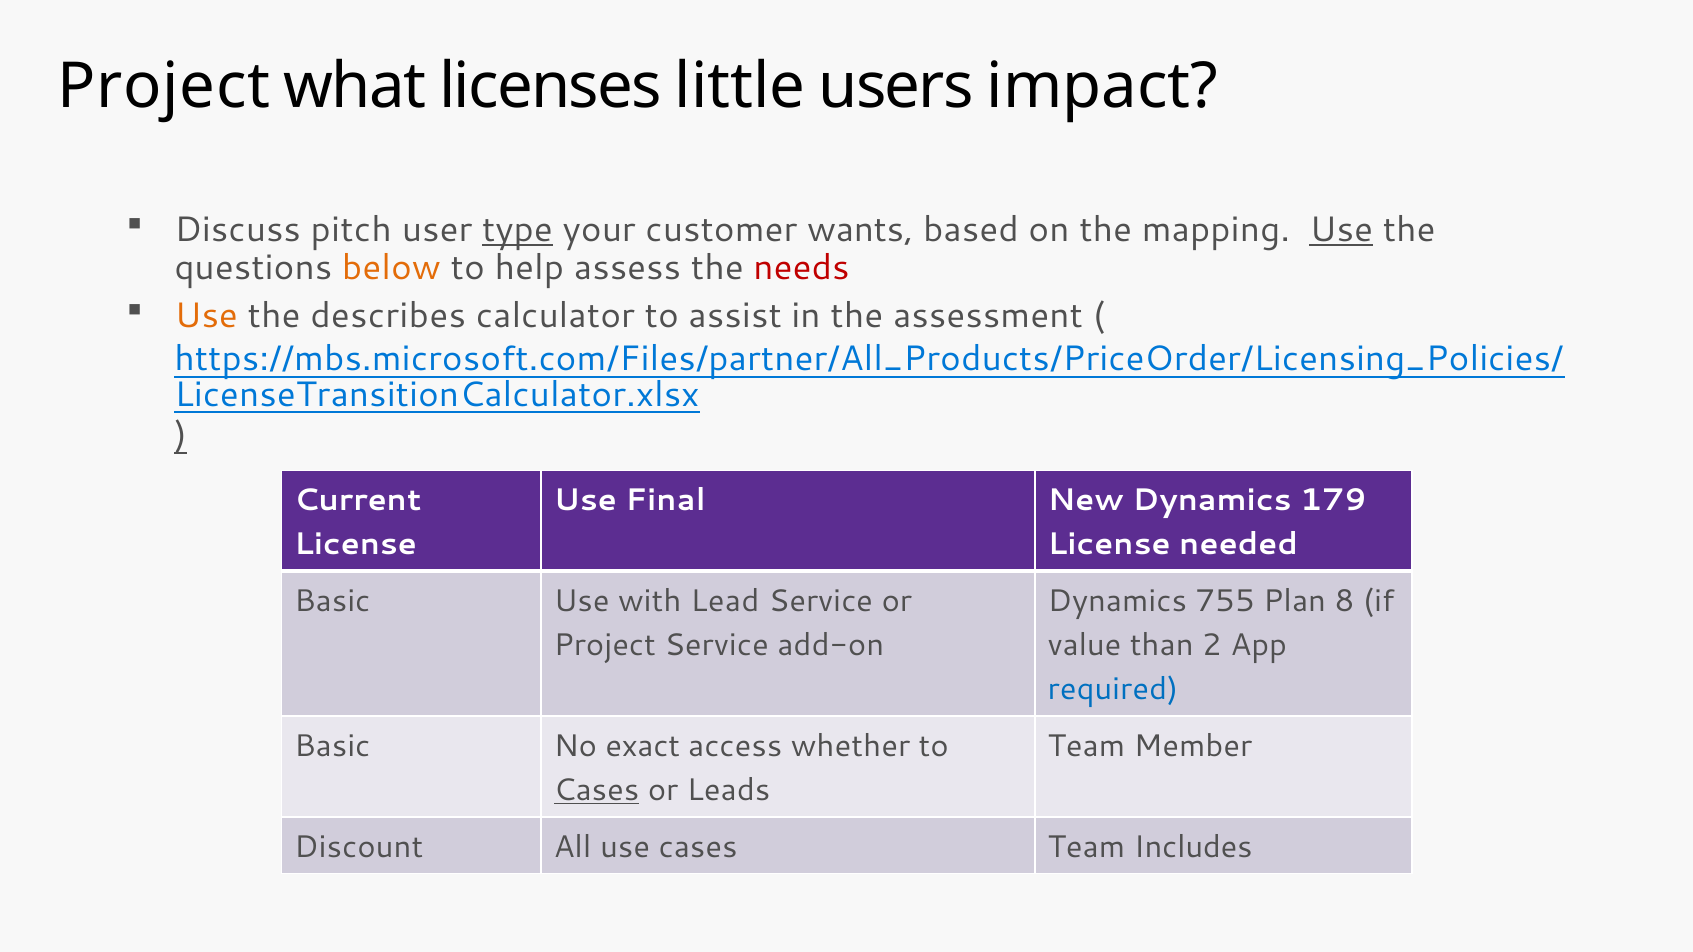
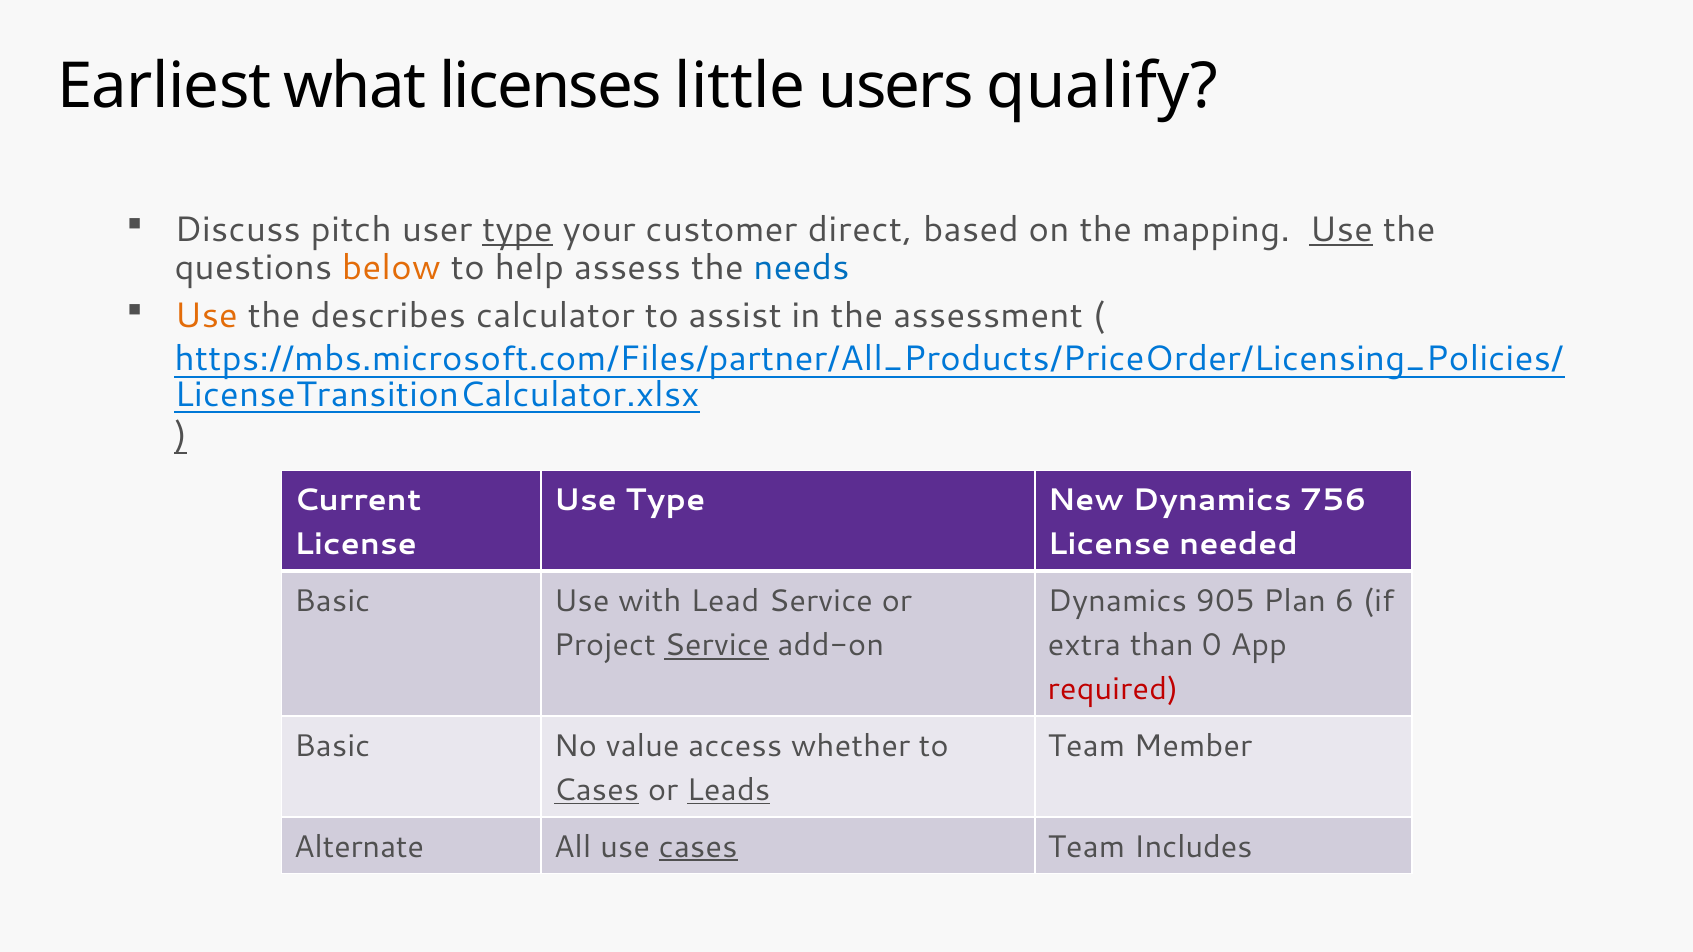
Project: Project -> Earliest (165, 87)
impact: impact -> qualify (1102, 87)
wants: wants -> direct (860, 230)
needs colour: red -> blue (802, 268)
Use Final: Final -> Type (665, 501)
179: 179 -> 756 (1333, 501)
755: 755 -> 905 (1225, 601)
8: 8 -> 6 (1344, 601)
Service underline: none -> present (717, 646)
value: value -> extra (1084, 646)
2: 2 -> 0 (1212, 646)
required colour: blue -> red (1113, 690)
exact: exact -> value (643, 746)
Leads underline: none -> present (729, 790)
Discount: Discount -> Alternate (359, 847)
cases underline: none -> present (698, 847)
